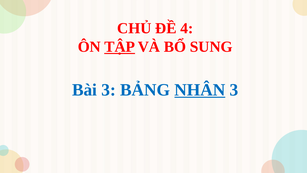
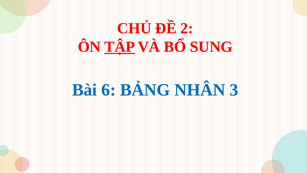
4: 4 -> 2 (187, 28)
Bài 3: 3 -> 6 (109, 90)
NHÂN underline: present -> none (200, 90)
